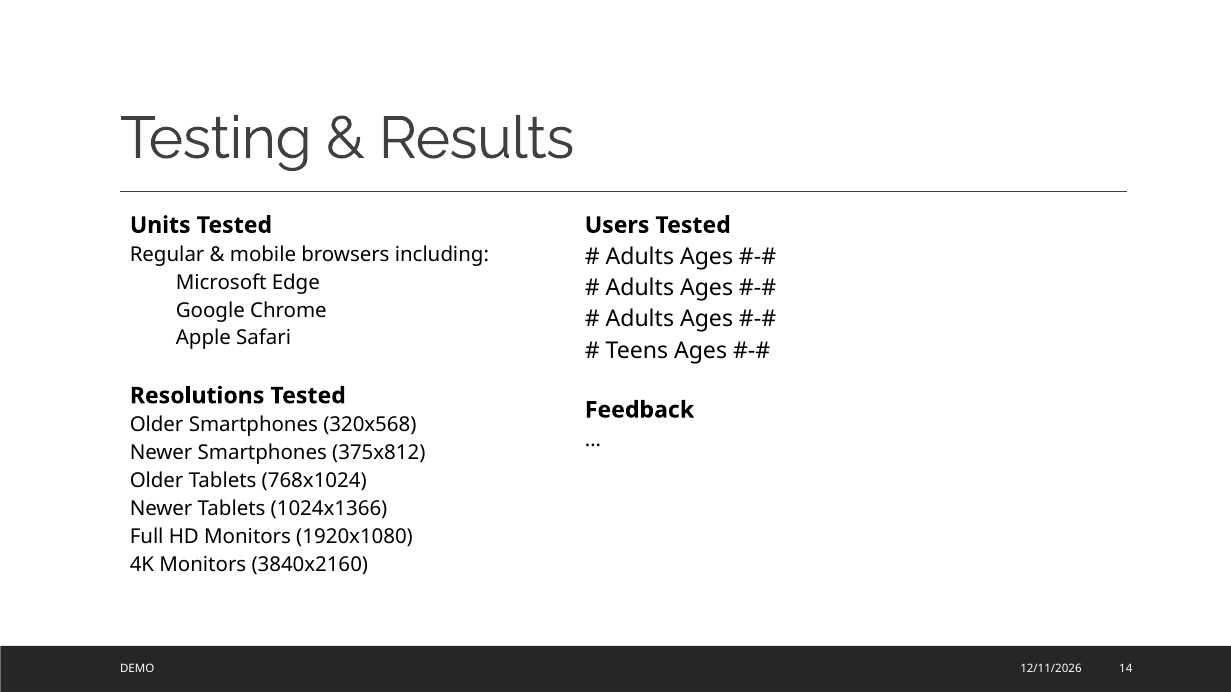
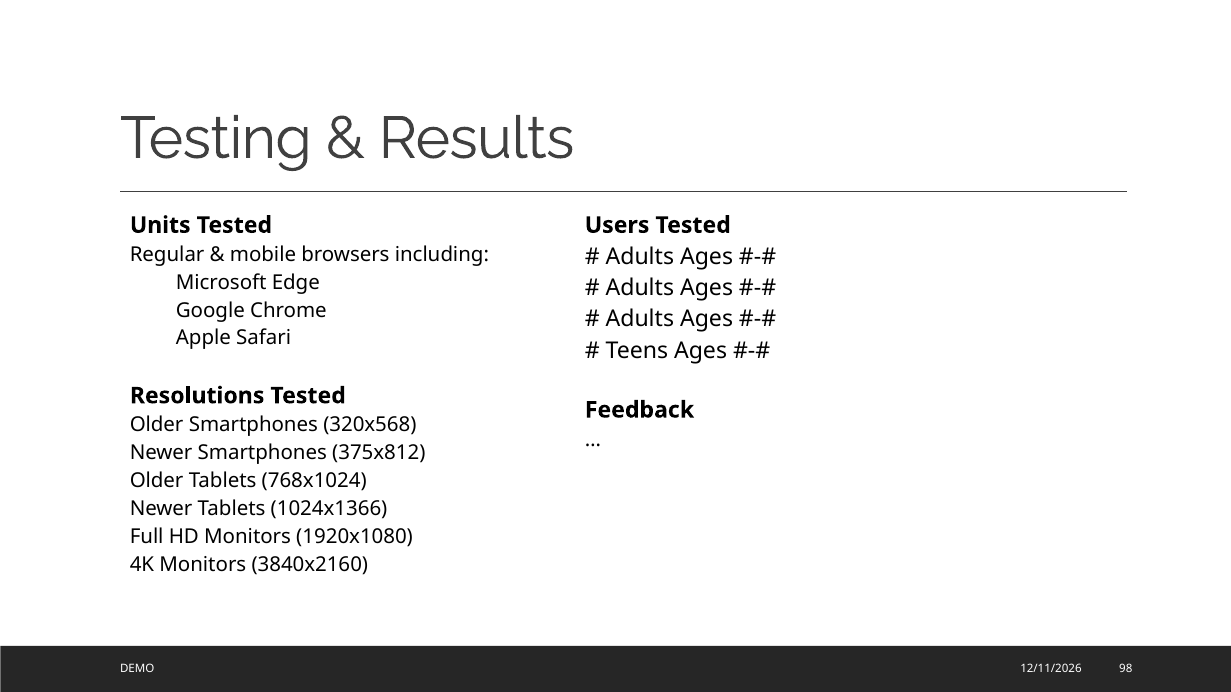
14: 14 -> 98 (1126, 669)
